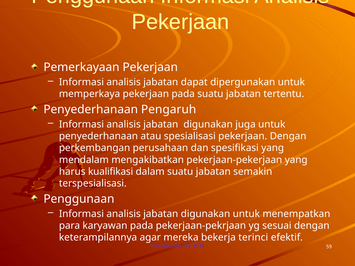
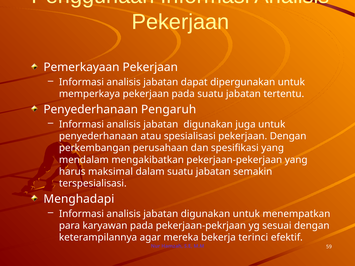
kualifikasi: kualifikasi -> maksimal (111, 172)
Penggunaan: Penggunaan -> Menghadapi (79, 199)
